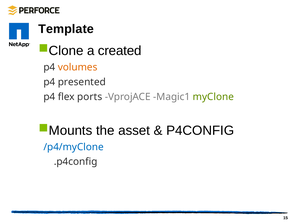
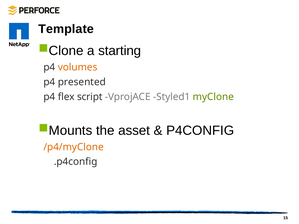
created: created -> starting (120, 51)
ports: ports -> script (90, 97)
Magic1: Magic1 -> Styled1 (172, 97)
/p4/myClone colour: blue -> orange (74, 147)
